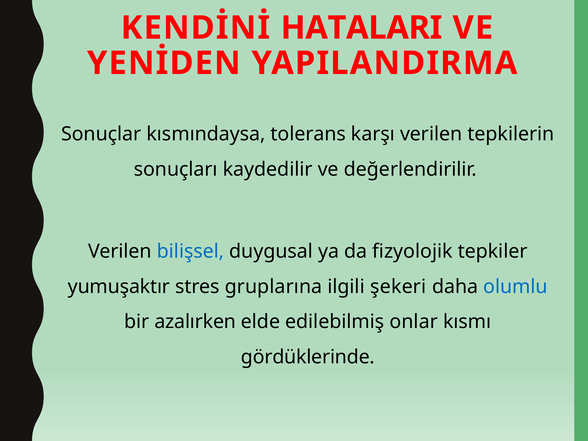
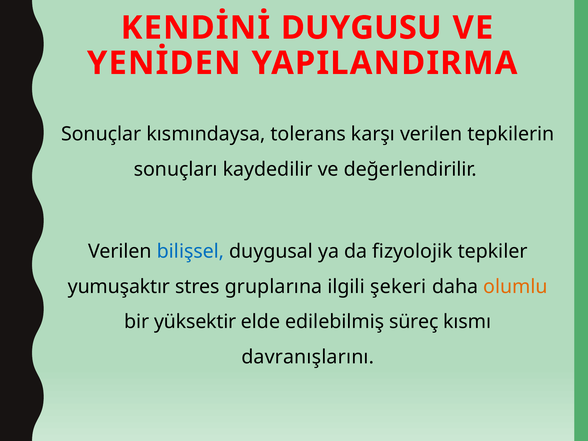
HATALARI: HATALARI -> DUYGUSU (361, 28)
olumlu colour: blue -> orange (515, 287)
azalırken: azalırken -> yüksektir (195, 322)
onlar: onlar -> süreç (414, 322)
gördüklerinde: gördüklerinde -> davranışlarını (308, 357)
